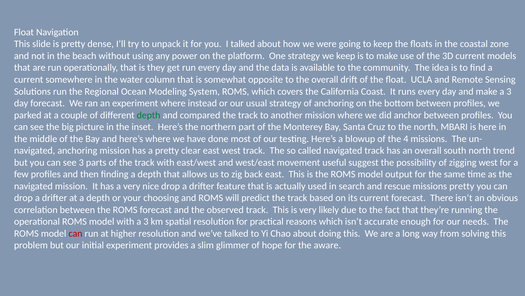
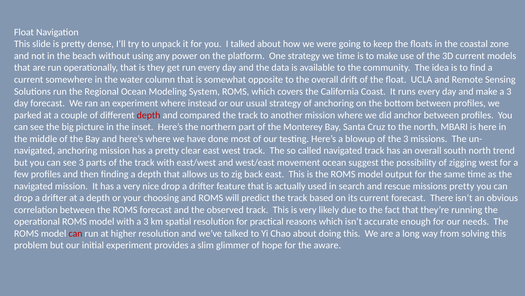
we keep: keep -> time (346, 56)
depth colour: green -> red (149, 115)
the 4: 4 -> 3 (406, 138)
movement useful: useful -> ocean (334, 162)
